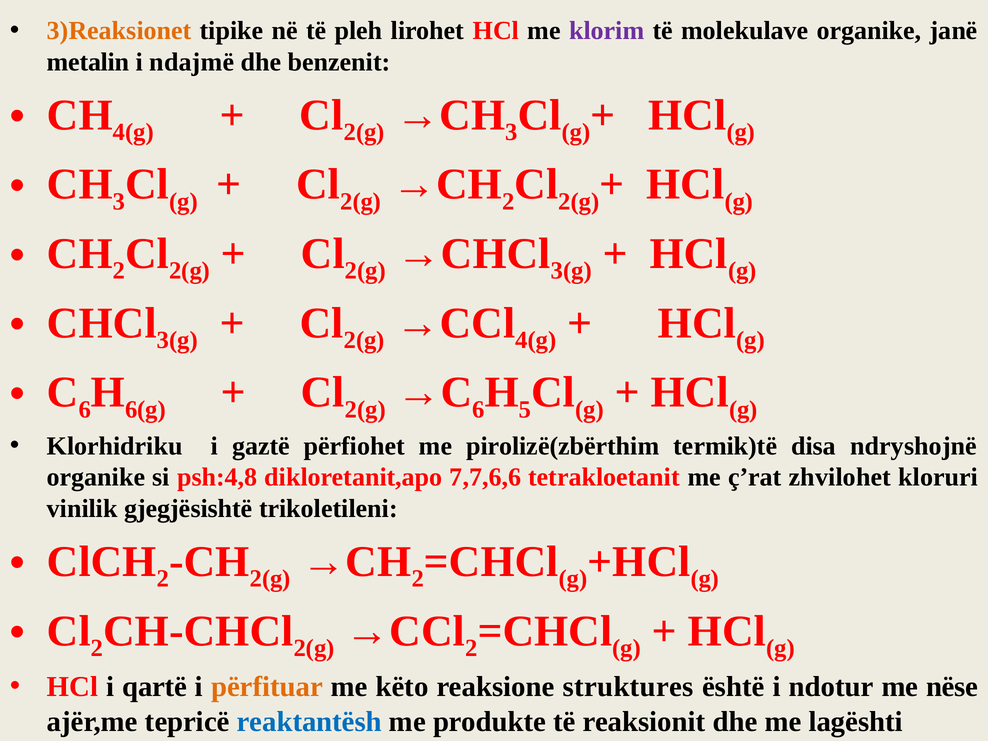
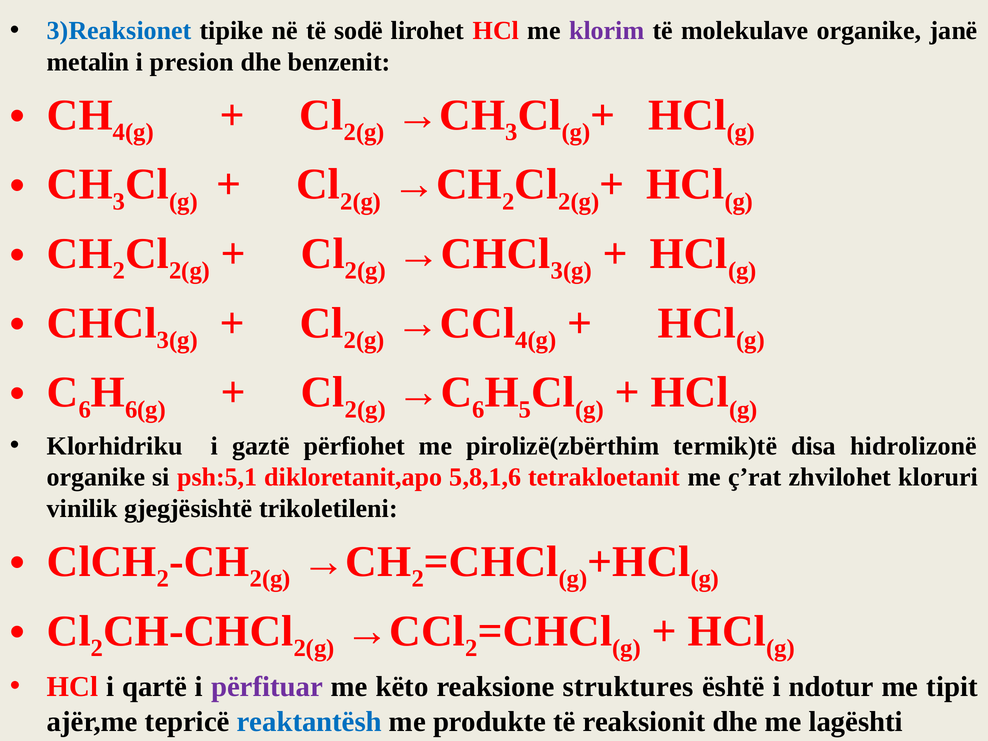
3)Reaksionet colour: orange -> blue (119, 31)
pleh: pleh -> sodë (359, 31)
ndajmë: ndajmë -> presion (192, 62)
ndryshojnë: ndryshojnë -> hidrolizonë (914, 446)
psh:4,8: psh:4,8 -> psh:5,1 (217, 477)
7,7,6,6: 7,7,6,6 -> 5,8,1,6 (485, 477)
përfituar colour: orange -> purple (267, 687)
nëse: nëse -> tipit (952, 687)
